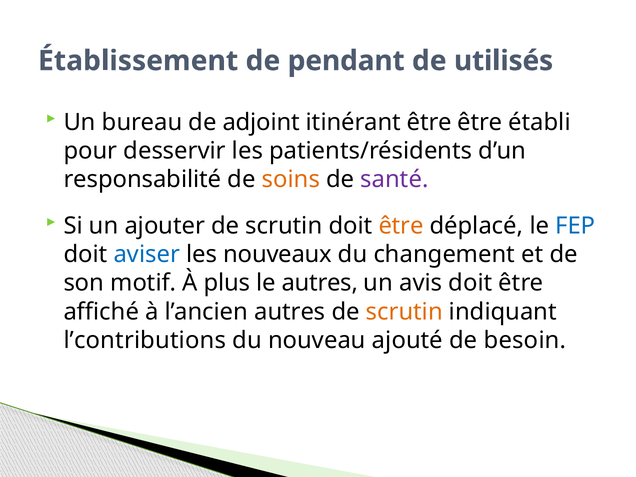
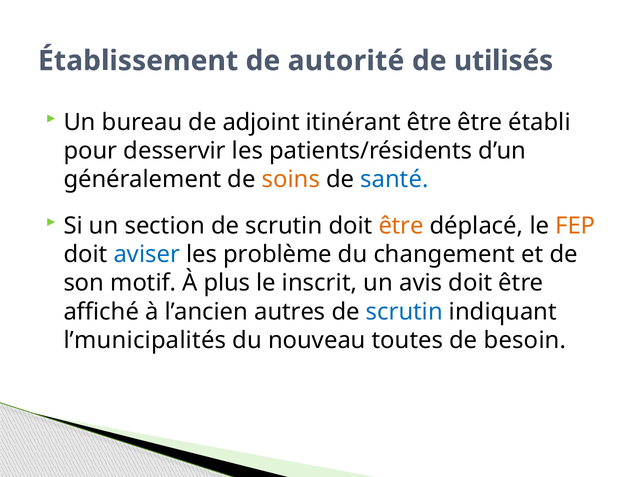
pendant: pendant -> autorité (346, 61)
responsabilité: responsabilité -> généralement (142, 179)
santé colour: purple -> blue (394, 179)
ajouter: ajouter -> section (165, 226)
FEP colour: blue -> orange (575, 226)
nouveaux: nouveaux -> problème (278, 254)
le autres: autres -> inscrit (320, 283)
scrutin colour: orange -> blue (404, 312)
l’contributions: l’contributions -> l’municipalités (145, 340)
ajouté: ajouté -> toutes (407, 340)
